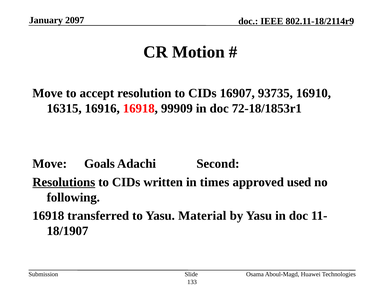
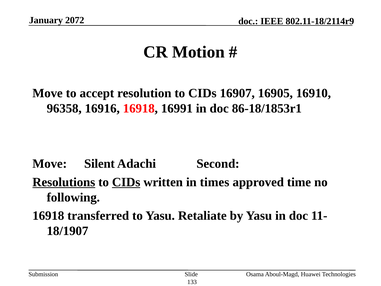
2097: 2097 -> 2072 (75, 20)
93735: 93735 -> 16905 (275, 93)
16315: 16315 -> 96358 (64, 108)
99909: 99909 -> 16991 (177, 108)
72-18/1853r1: 72-18/1853r1 -> 86-18/1853r1 (267, 108)
Goals: Goals -> Silent (99, 163)
CIDs underline: none -> present (126, 182)
used: used -> time (299, 182)
Material: Material -> Retaliate (202, 216)
